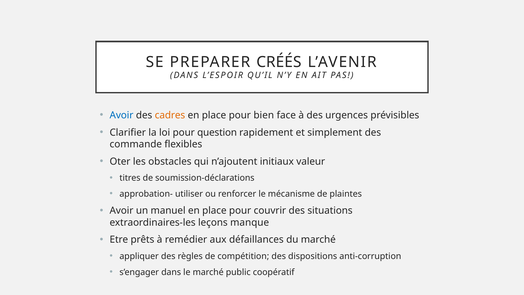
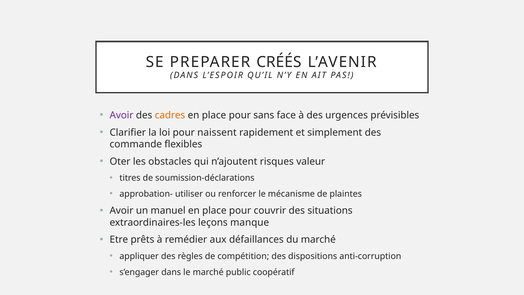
Avoir colour: blue -> purple (122, 115)
bien: bien -> sans (264, 115)
question: question -> naissent (217, 132)
initiaux: initiaux -> risques (277, 161)
